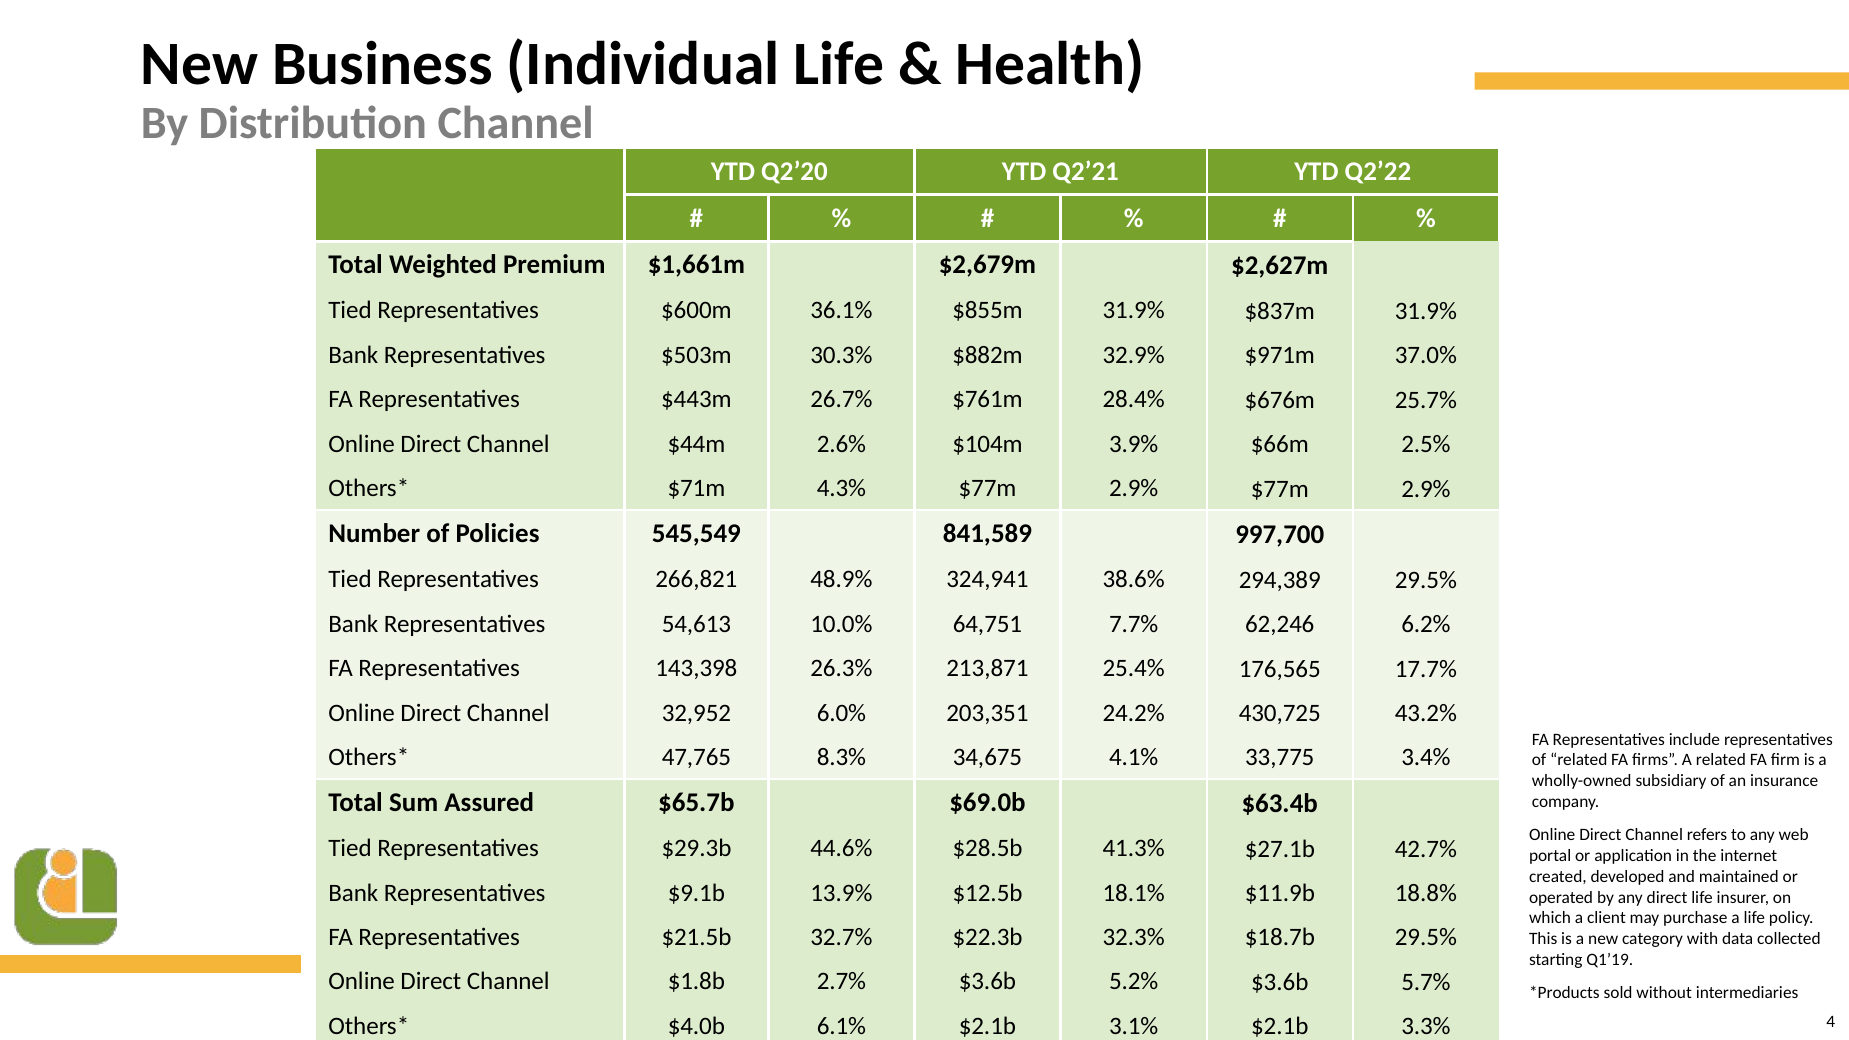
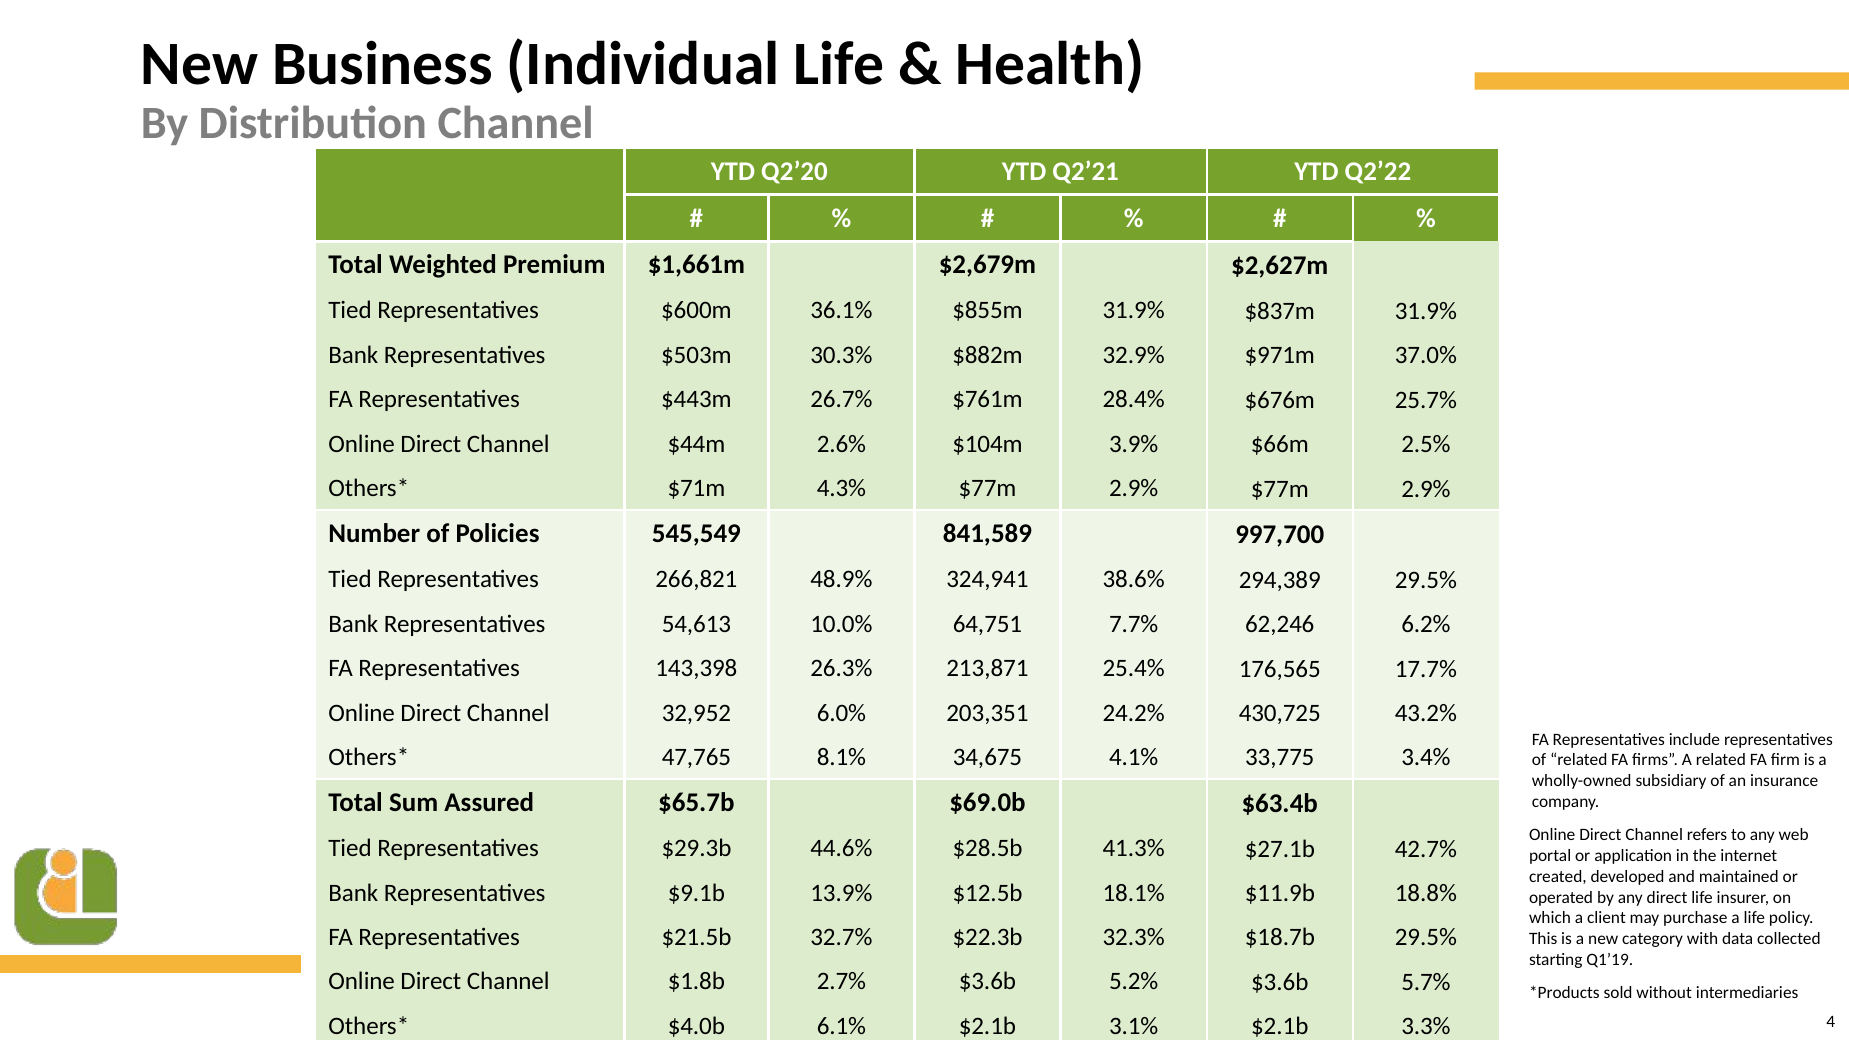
8.3%: 8.3% -> 8.1% (841, 757)
